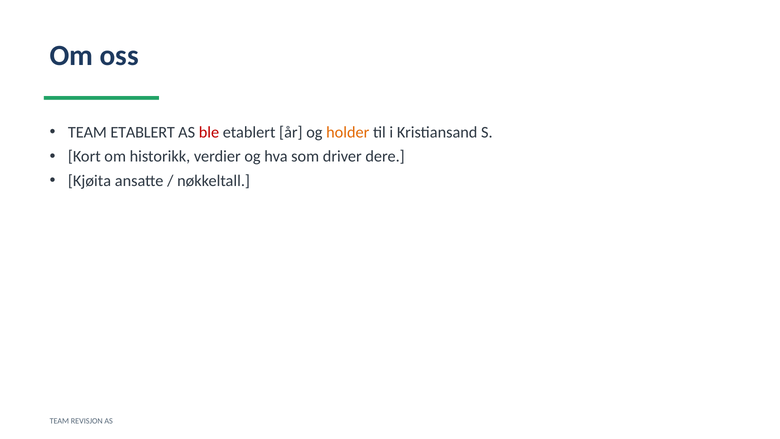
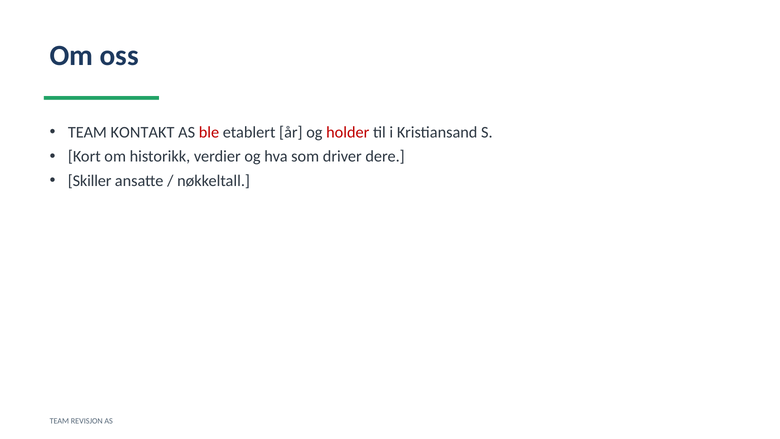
TEAM ETABLERT: ETABLERT -> KONTAKT (143, 132)
holder colour: orange -> red (348, 132)
Kjøita: Kjøita -> Skiller (90, 181)
